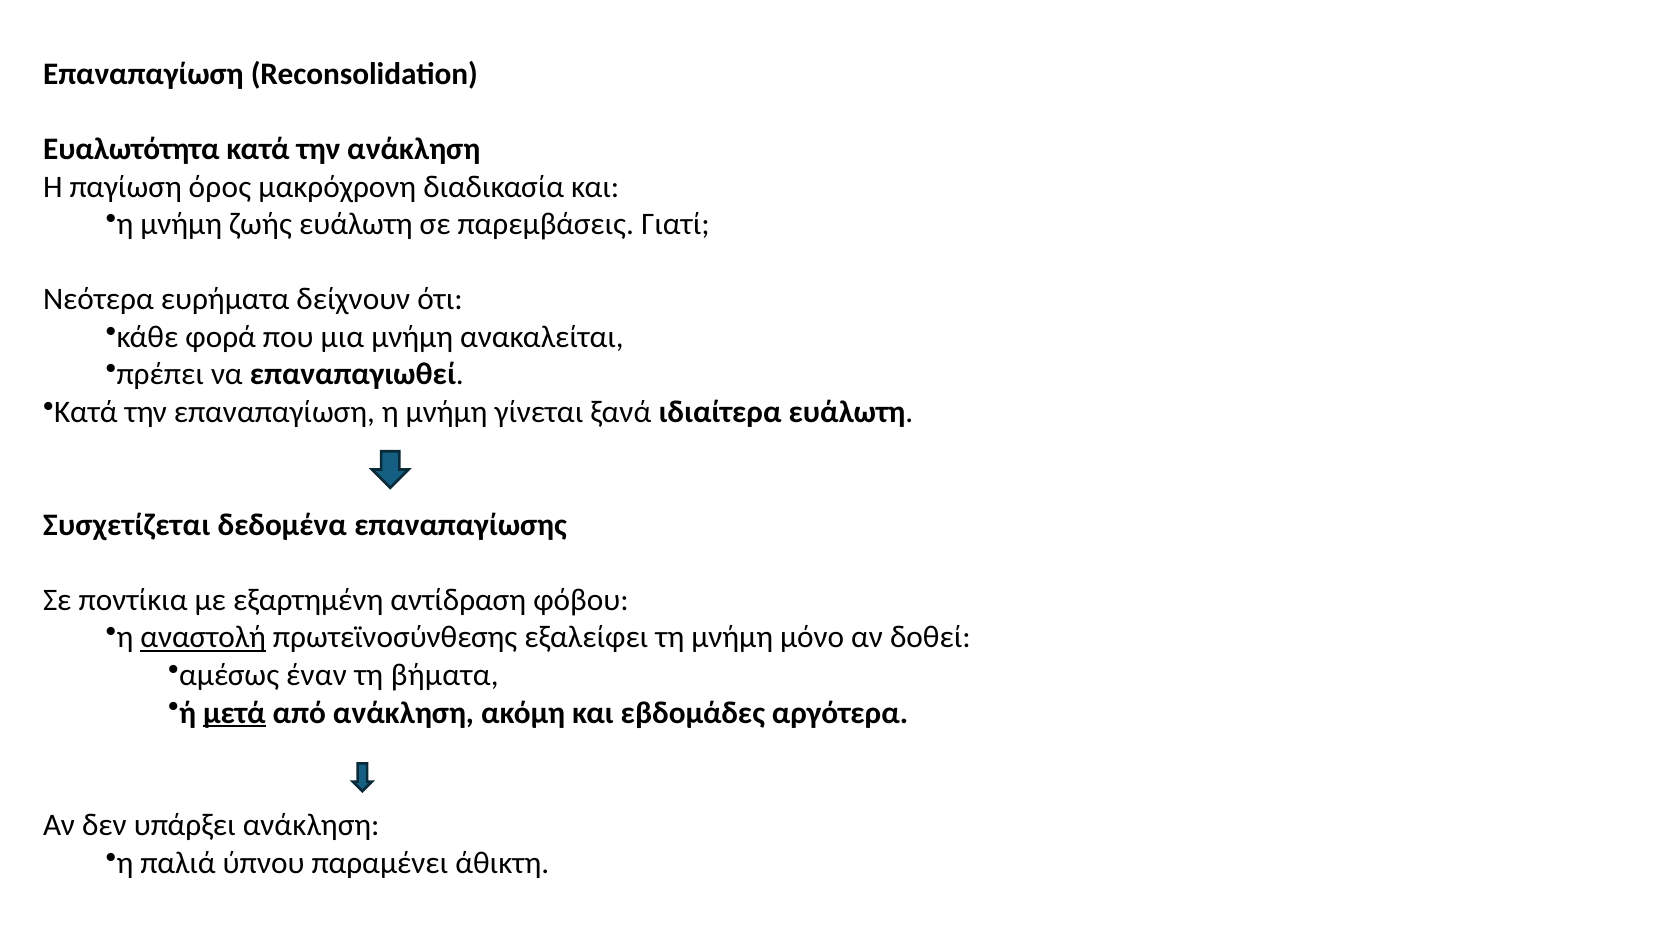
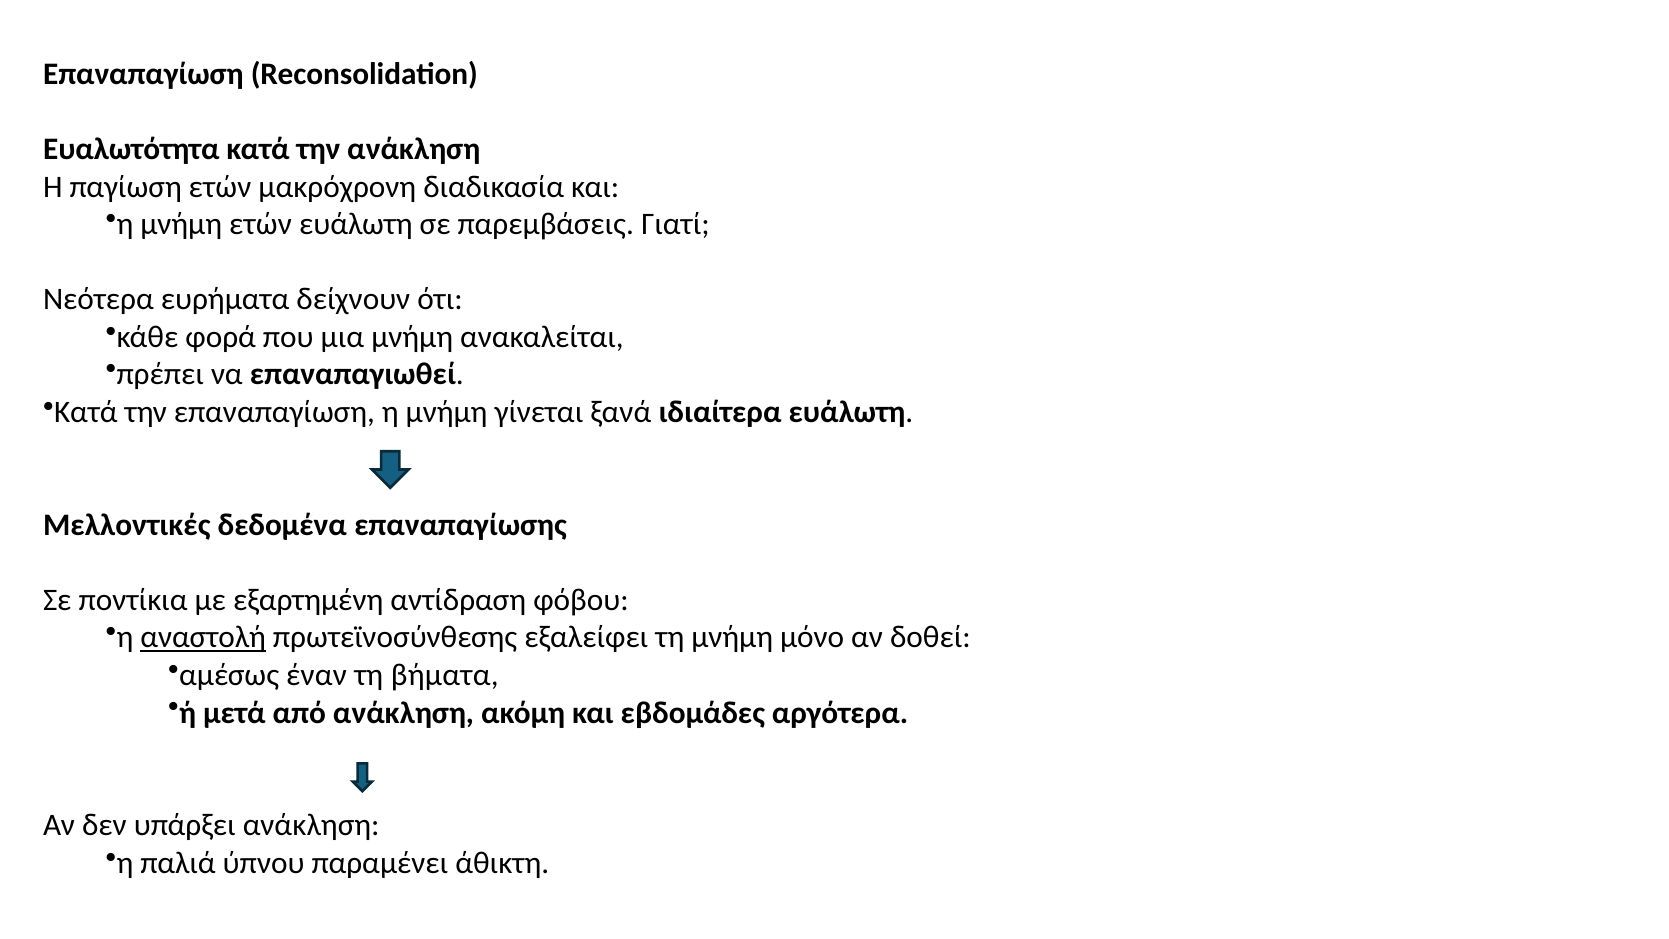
παγίωση όρος: όρος -> ετών (220, 187)
μνήμη ζωής: ζωής -> ετών (261, 224)
Συσχετίζεται: Συσχετίζεται -> Μελλοντικές (127, 525)
μετά underline: present -> none (234, 713)
